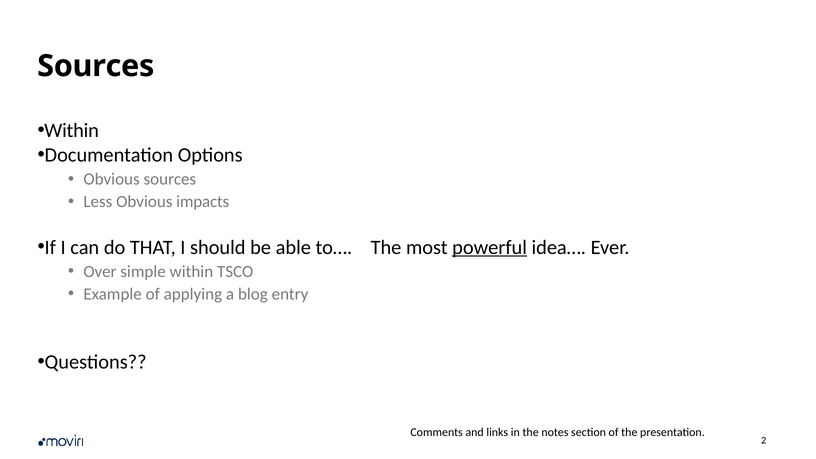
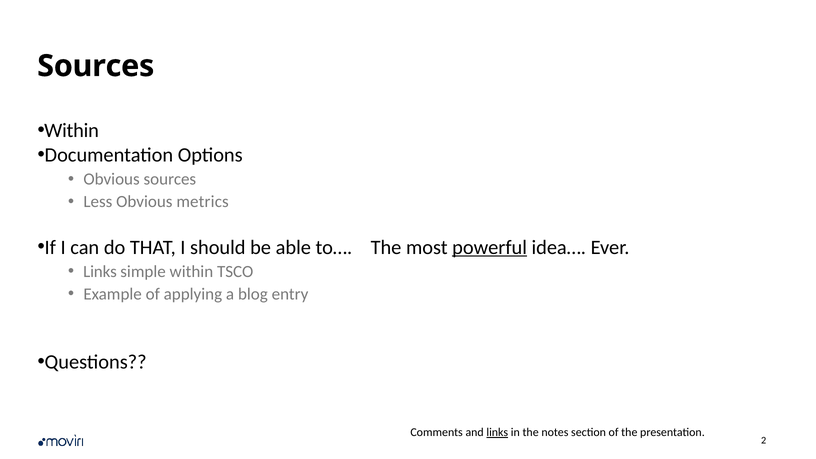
impacts: impacts -> metrics (203, 202)
Over: Over -> Links (100, 271)
links underline: none -> present (497, 432)
